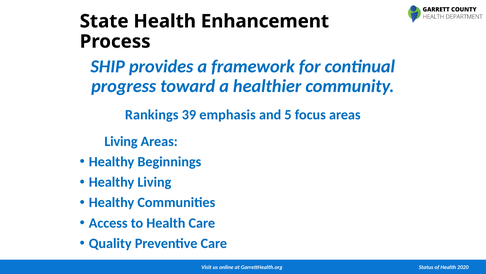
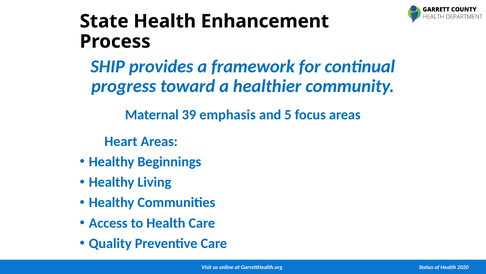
Rankings: Rankings -> Maternal (152, 115)
Living: Living -> Heart (121, 141)
